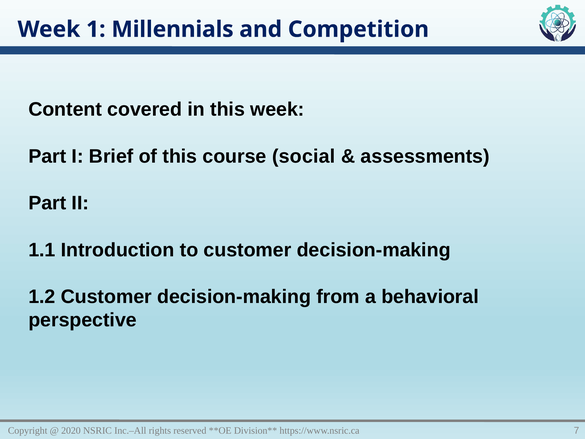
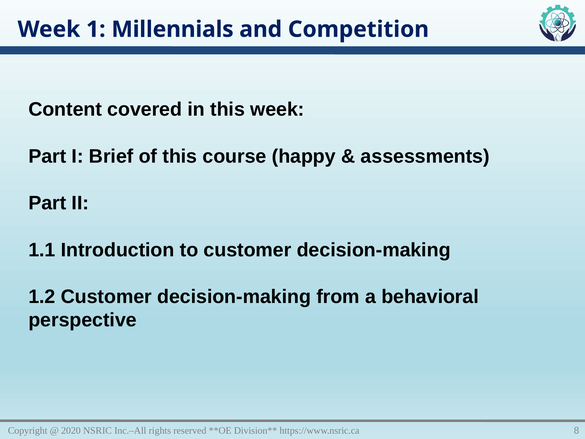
social: social -> happy (304, 156)
7: 7 -> 8 (576, 430)
